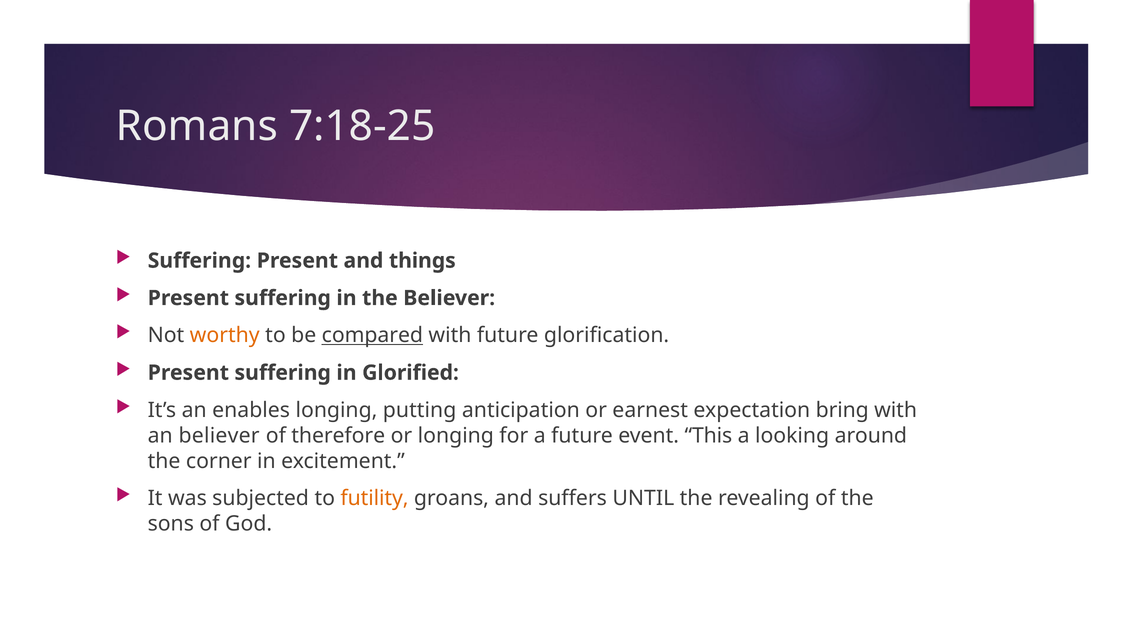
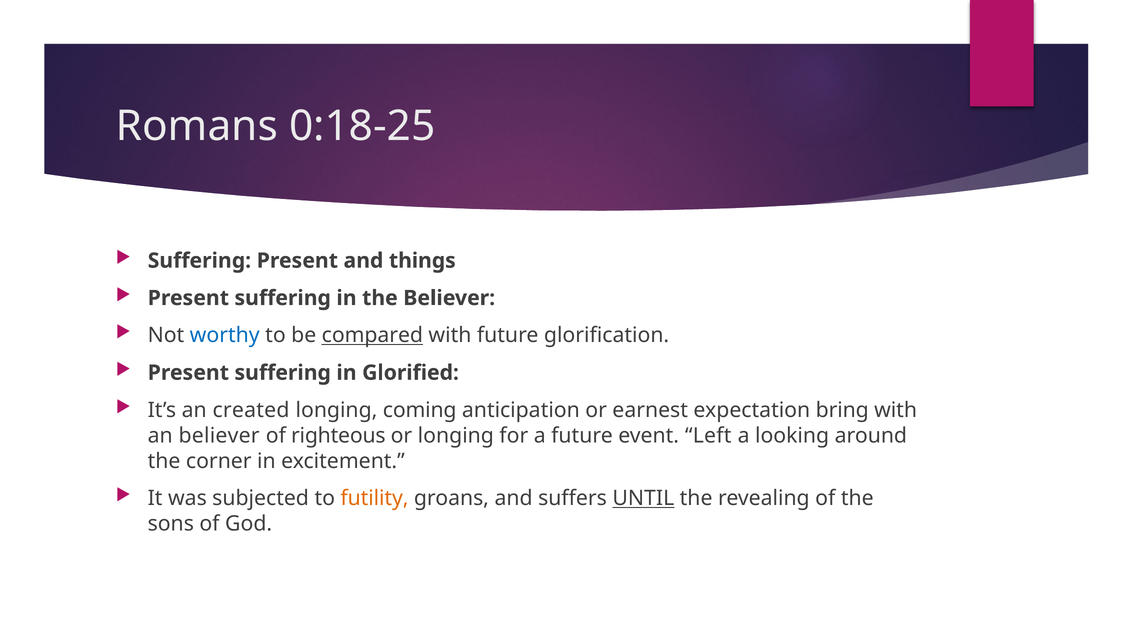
7:18-25: 7:18-25 -> 0:18-25 (362, 126)
worthy colour: orange -> blue (225, 335)
enables: enables -> created (251, 410)
putting: putting -> coming (420, 410)
therefore: therefore -> righteous (338, 435)
This: This -> Left (708, 435)
UNTIL underline: none -> present (643, 498)
